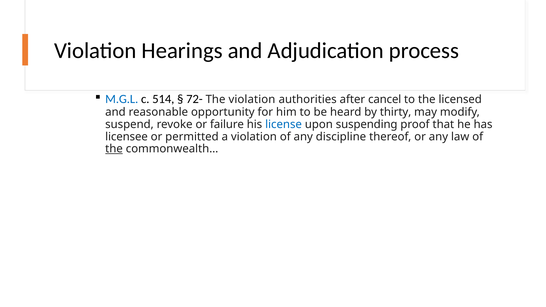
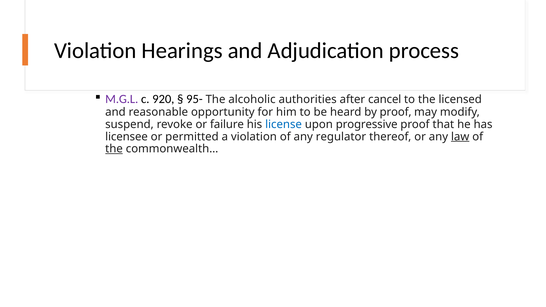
M.G.L colour: blue -> purple (122, 99)
514: 514 -> 920 (163, 99)
72-: 72- -> 95- (194, 99)
The violation: violation -> alcoholic (252, 100)
by thirty: thirty -> proof (396, 112)
suspending: suspending -> progressive (367, 124)
discipline: discipline -> regulator (341, 137)
law underline: none -> present (460, 137)
